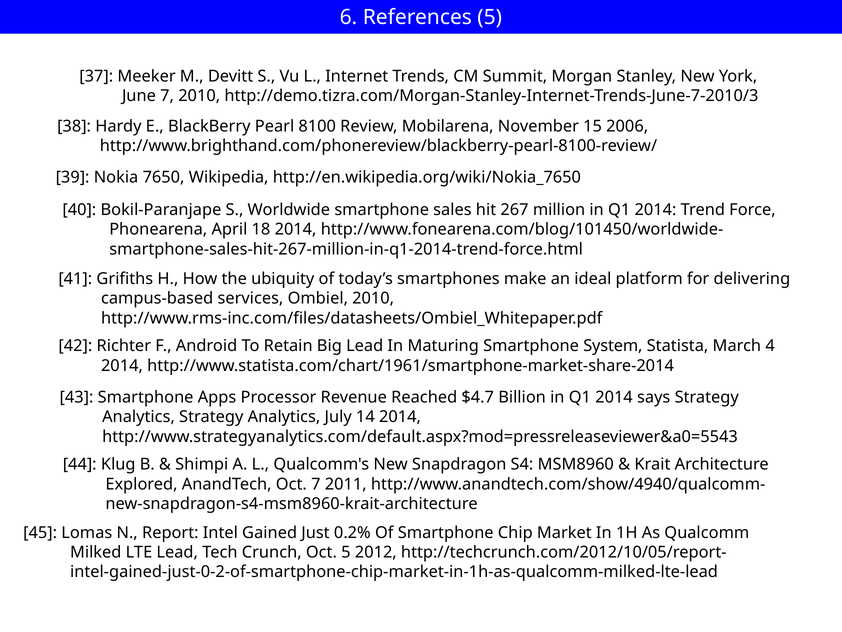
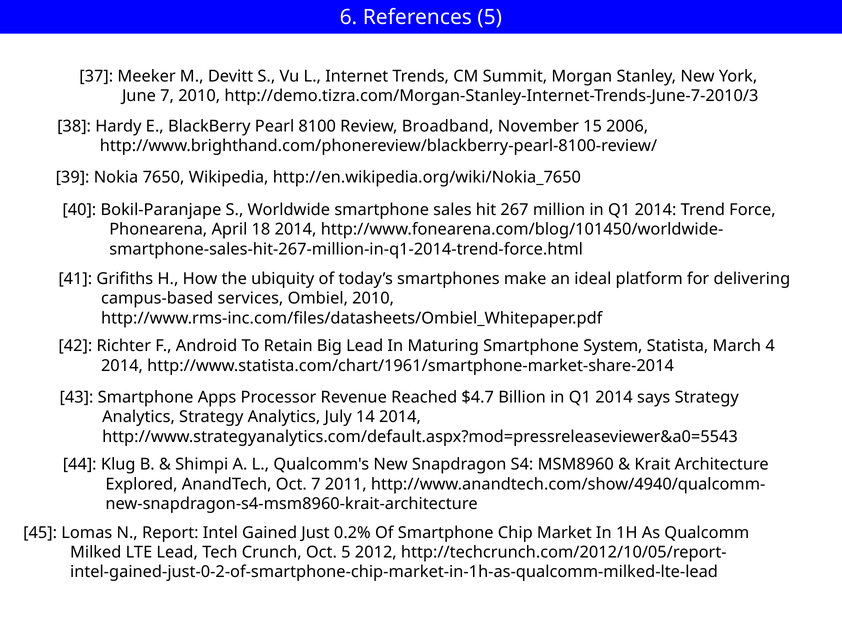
Mobilarena: Mobilarena -> Broadband (448, 126)
